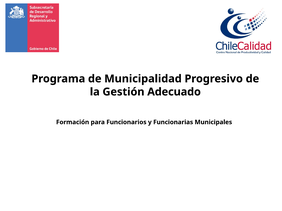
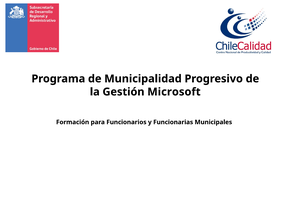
Adecuado: Adecuado -> Microsoft (174, 92)
